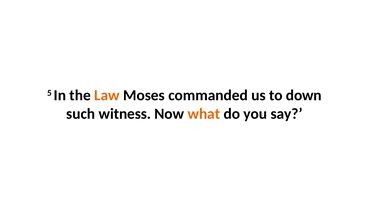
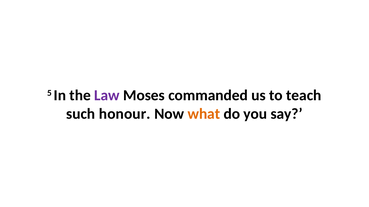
Law colour: orange -> purple (107, 96)
down: down -> teach (304, 96)
witness: witness -> honour (125, 114)
